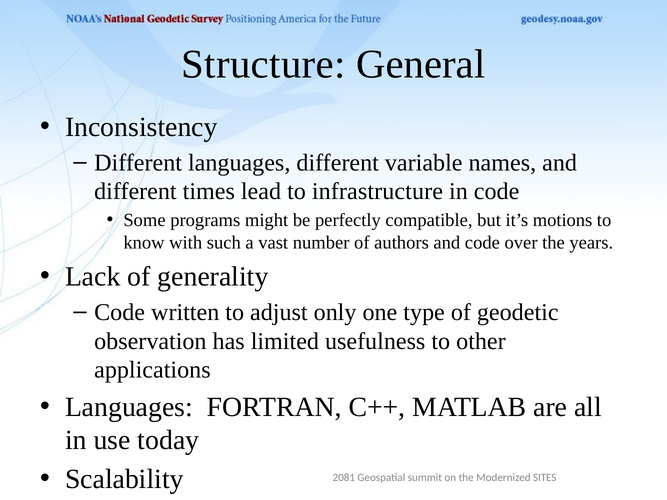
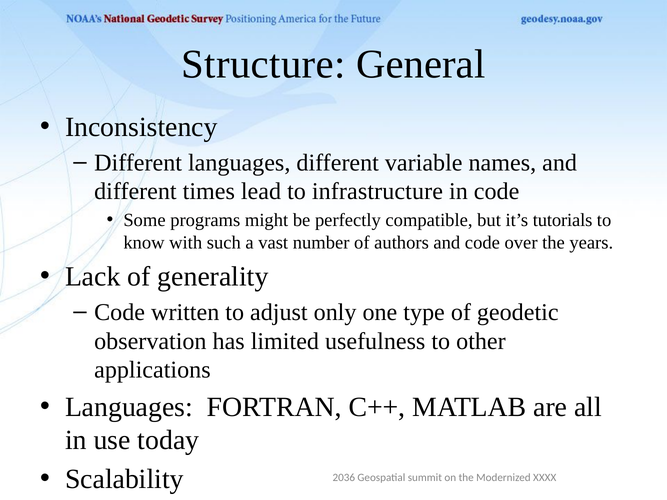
motions: motions -> tutorials (563, 220)
2081: 2081 -> 2036 (344, 478)
SITES: SITES -> XXXX (545, 478)
